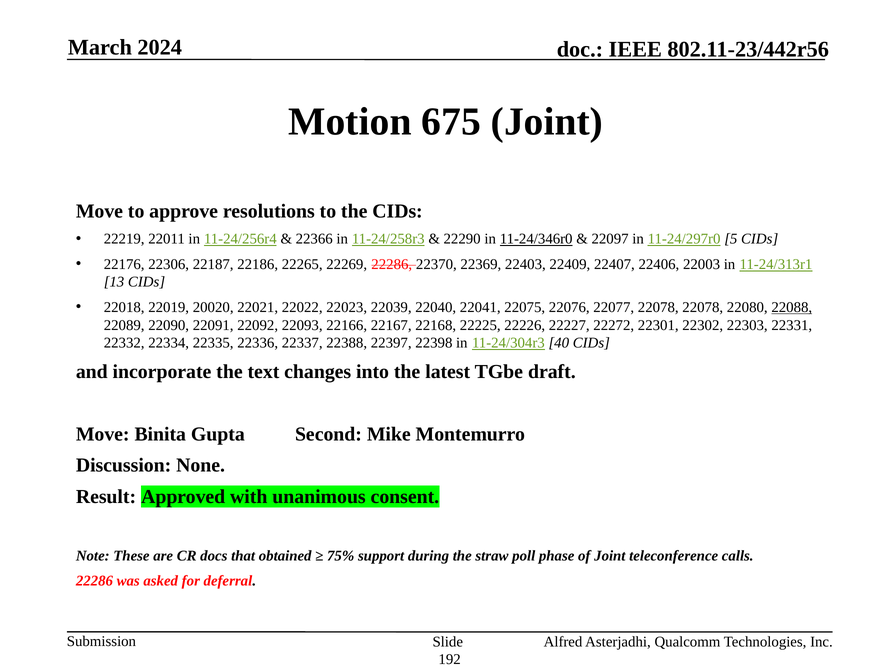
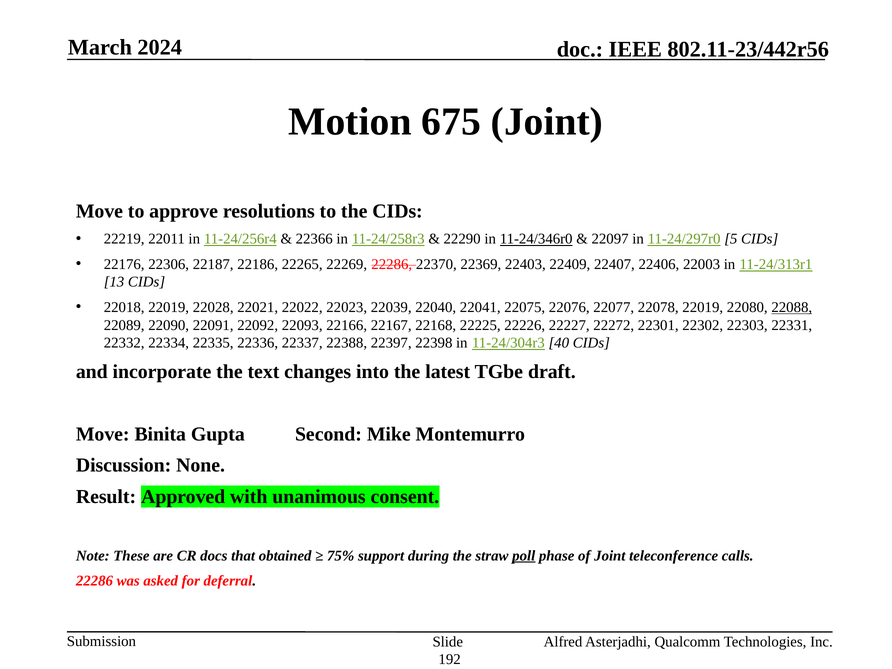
20020: 20020 -> 22028 (213, 307)
22078 22078: 22078 -> 22019 (703, 307)
poll underline: none -> present (524, 556)
